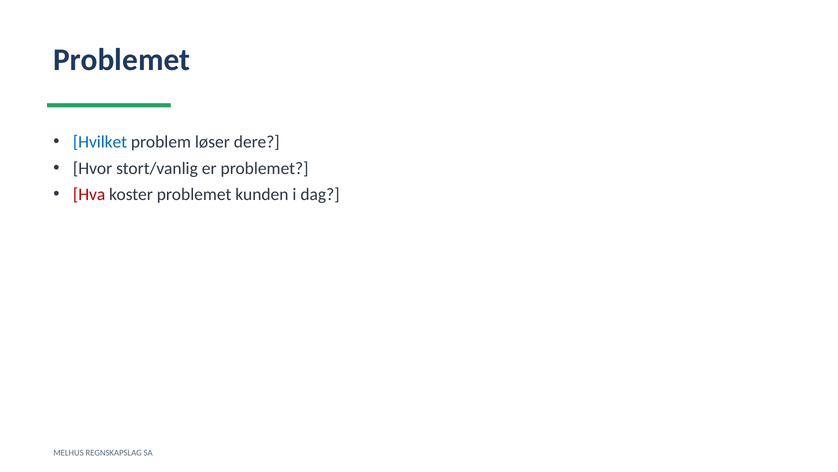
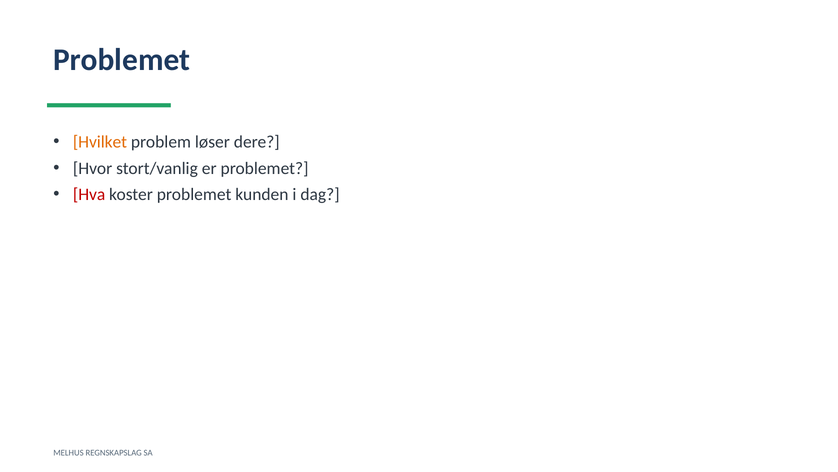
Hvilket colour: blue -> orange (100, 142)
